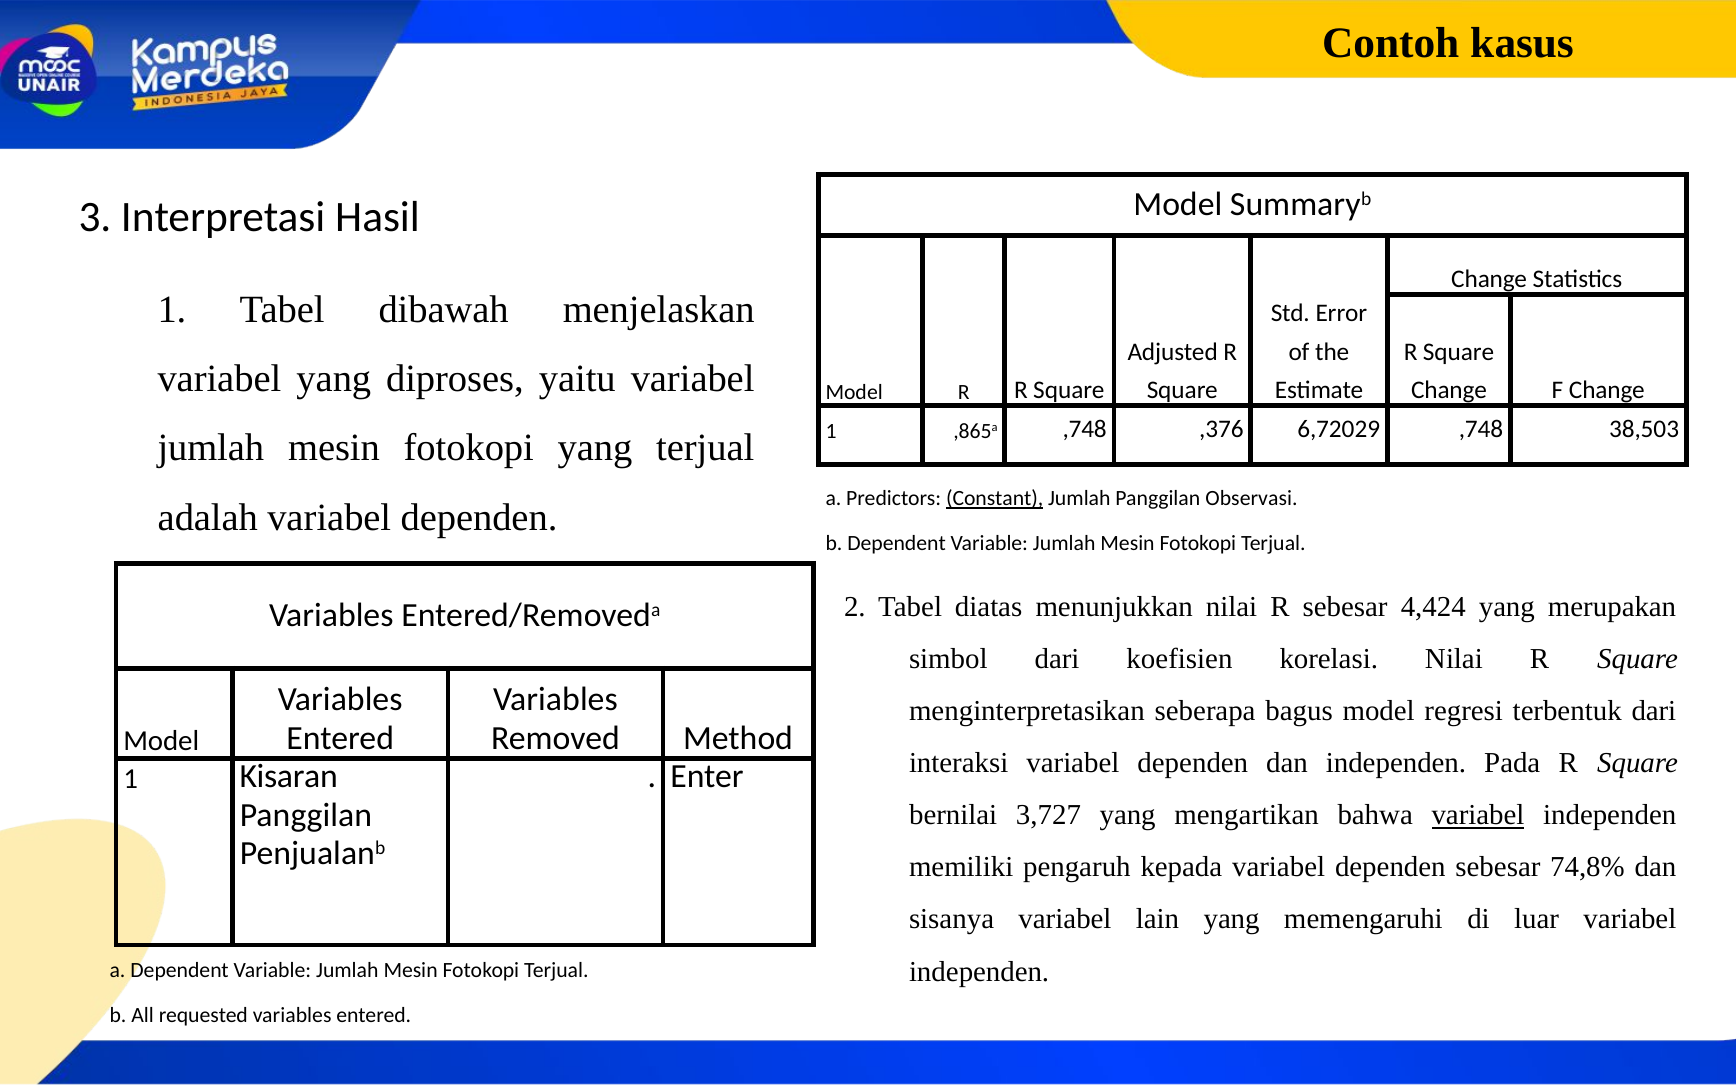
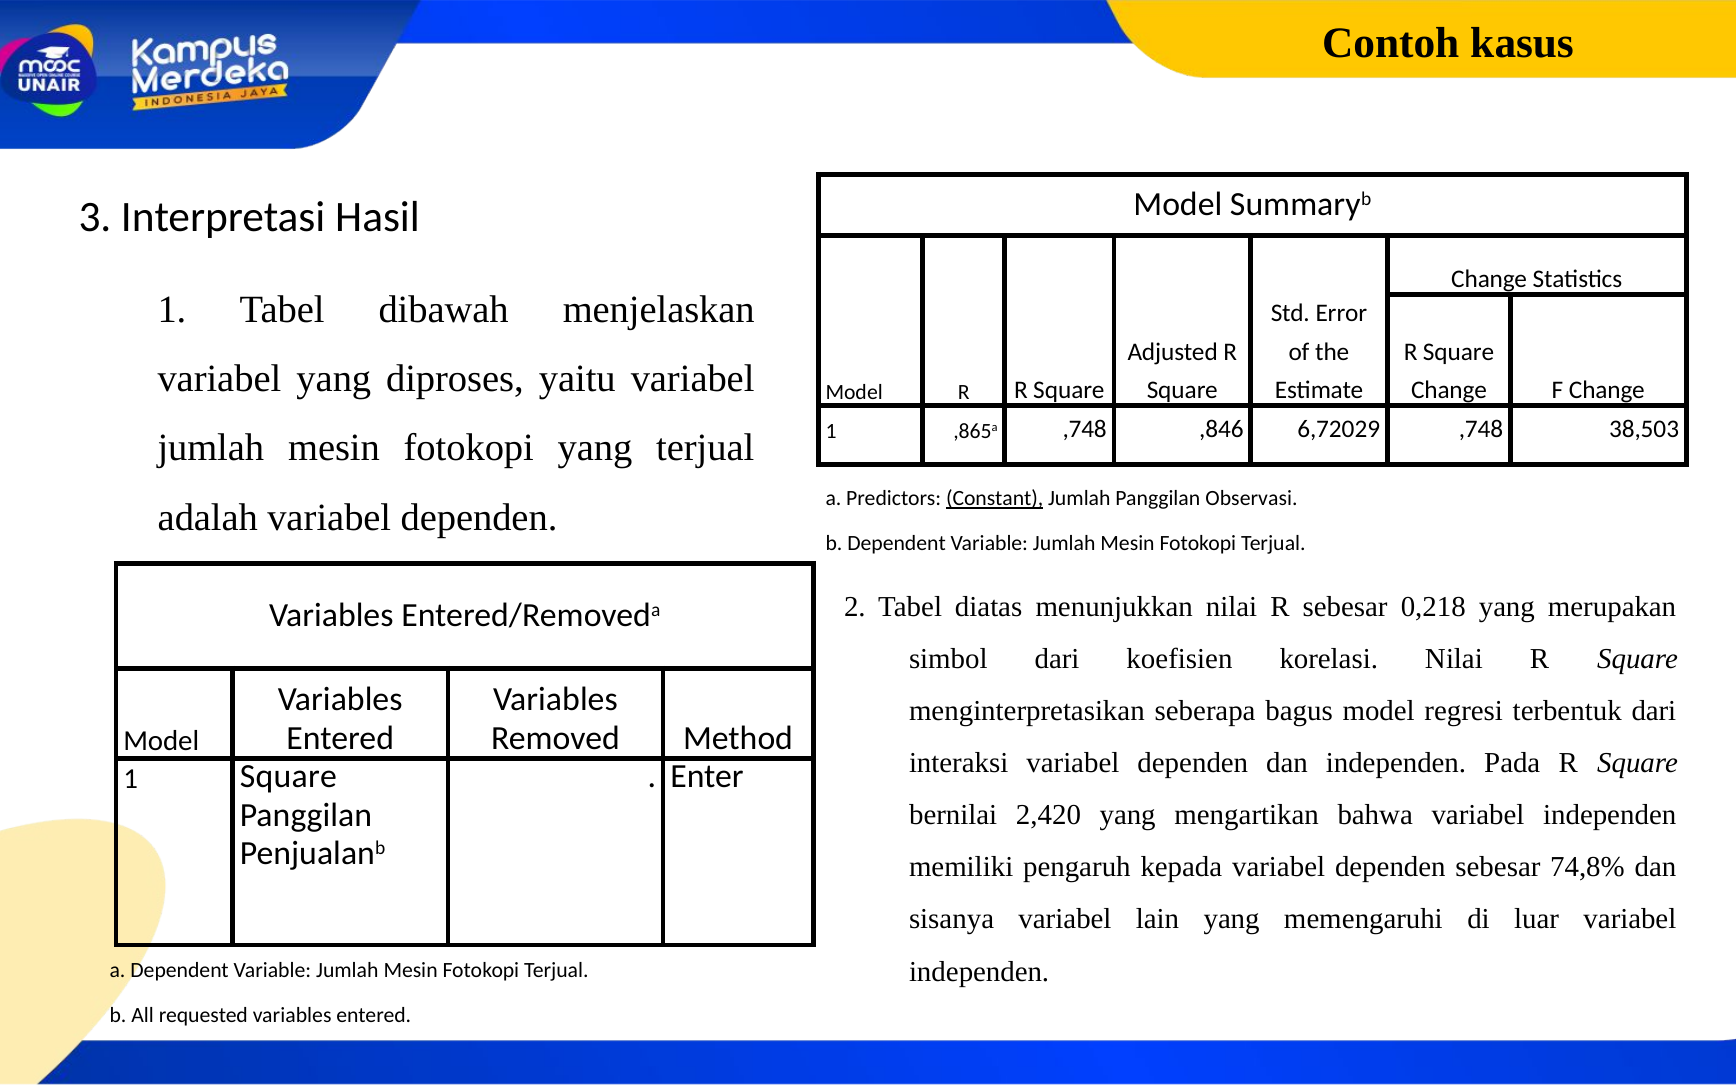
,376: ,376 -> ,846 (1221, 429)
4,424: 4,424 -> 0,218 (1433, 607)
1 Kisaran: Kisaran -> Square (288, 777)
3,727: 3,727 -> 2,420 (1048, 815)
variabel underline: present -> none (1478, 815)
